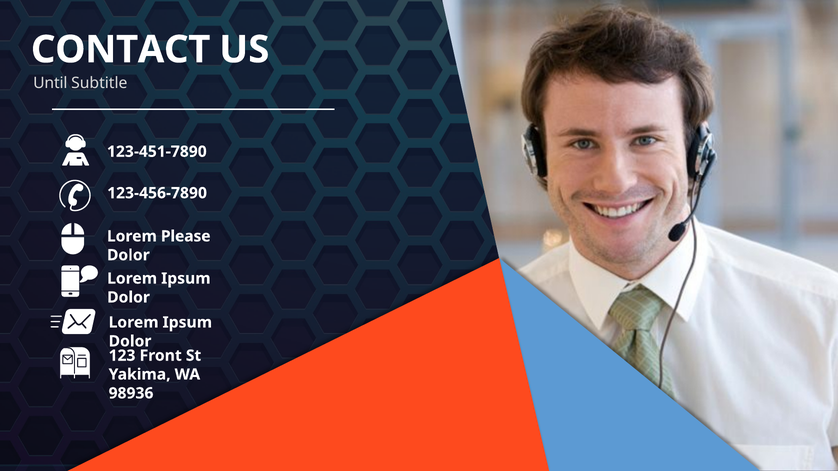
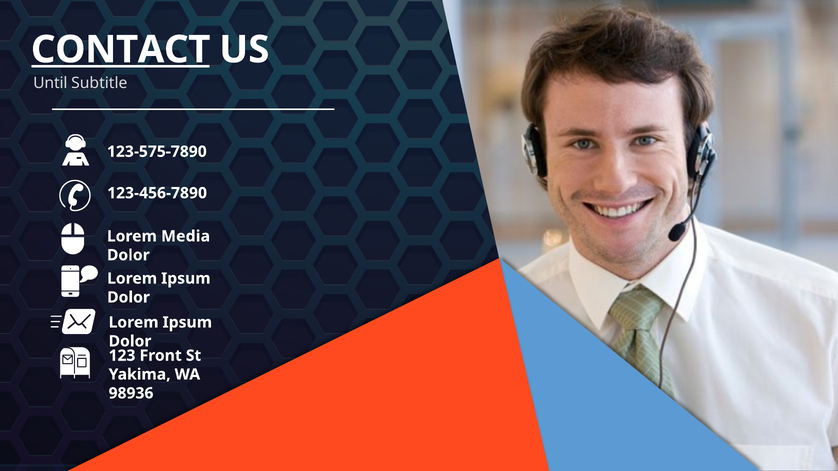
CONTACT underline: none -> present (121, 50)
123-451-7890: 123-451-7890 -> 123-575-7890 (157, 152)
Please: Please -> Media (186, 236)
